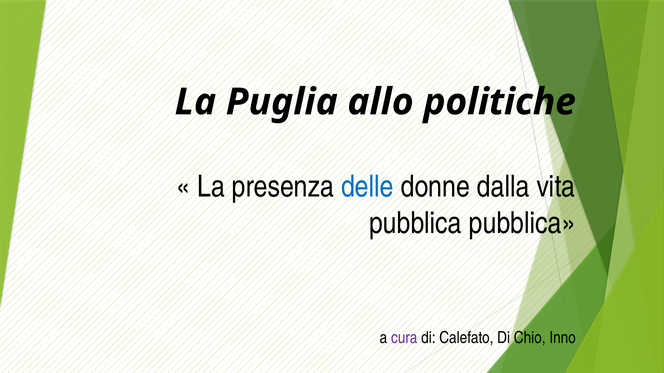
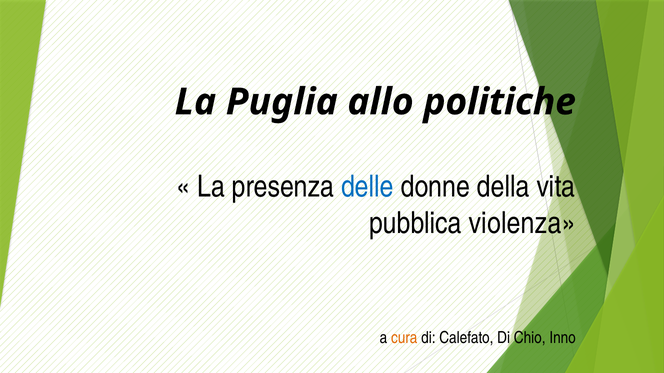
dalla: dalla -> della (503, 187)
pubblica pubblica: pubblica -> violenza (522, 224)
cura colour: purple -> orange (404, 338)
